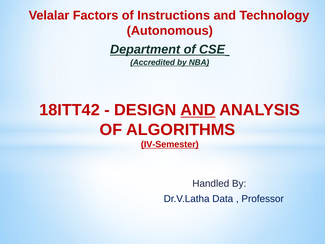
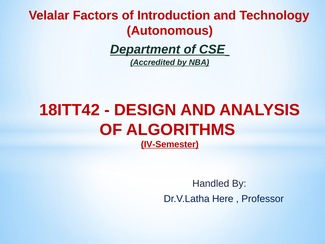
Instructions: Instructions -> Introduction (174, 16)
AND underline: present -> none (198, 110)
Data: Data -> Here (223, 199)
